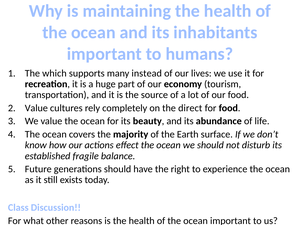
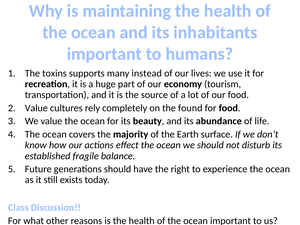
which: which -> toxins (54, 73)
direct: direct -> found (190, 108)
